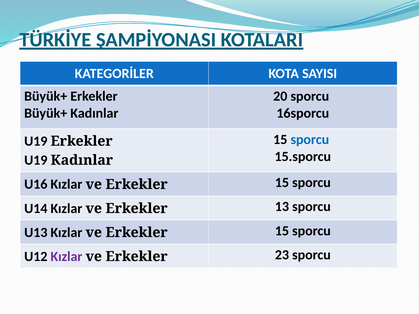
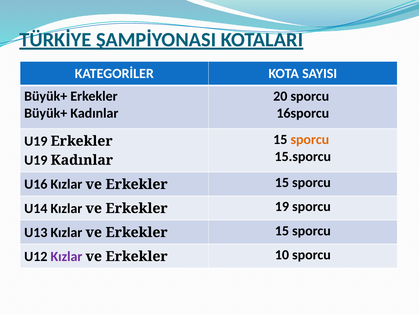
sporcu colour: blue -> orange (310, 140)
13: 13 -> 19 (282, 207)
23: 23 -> 10 (282, 255)
